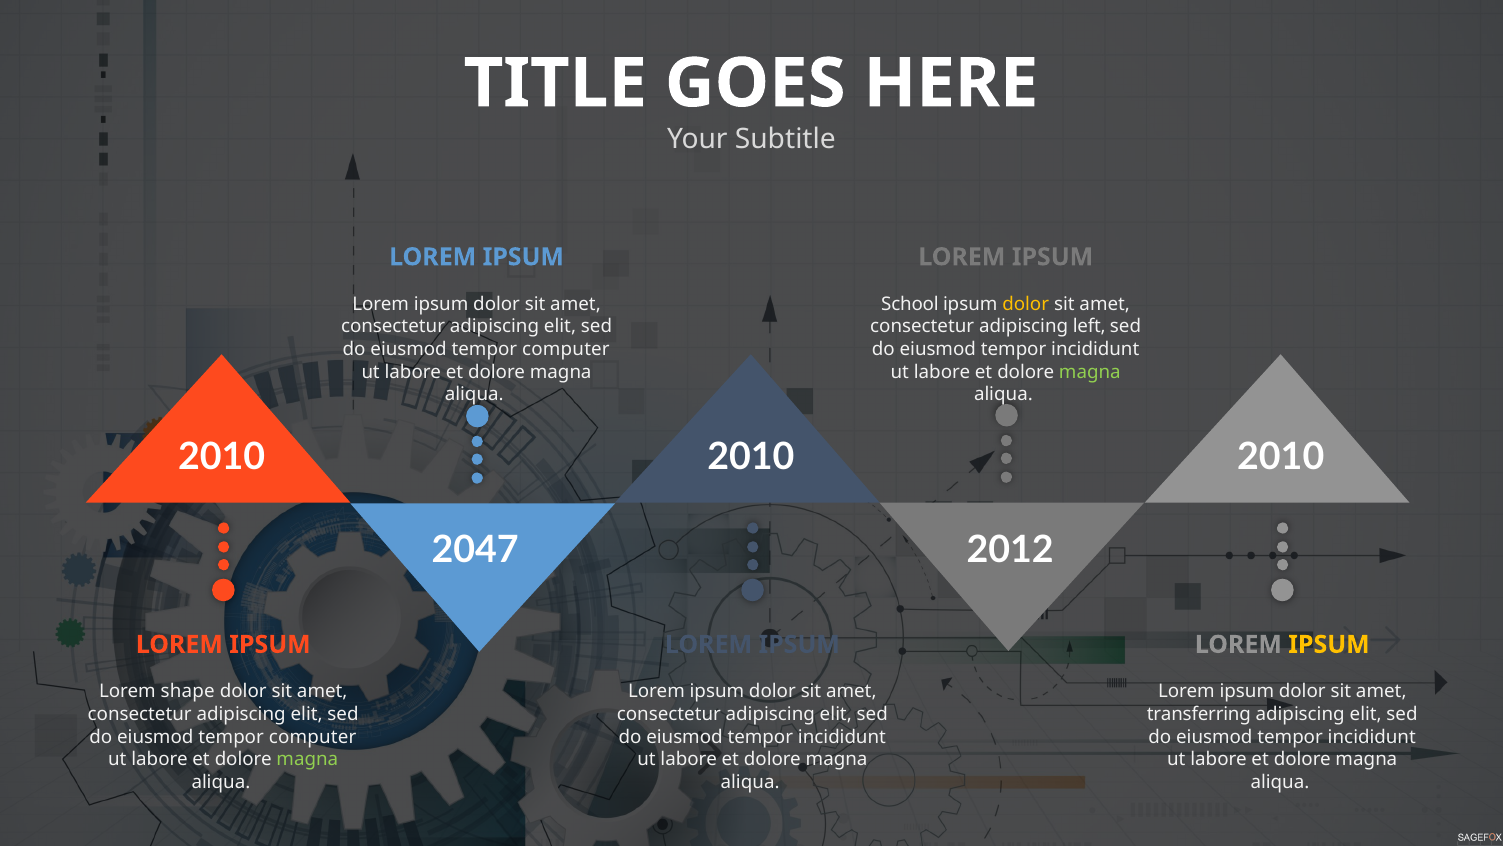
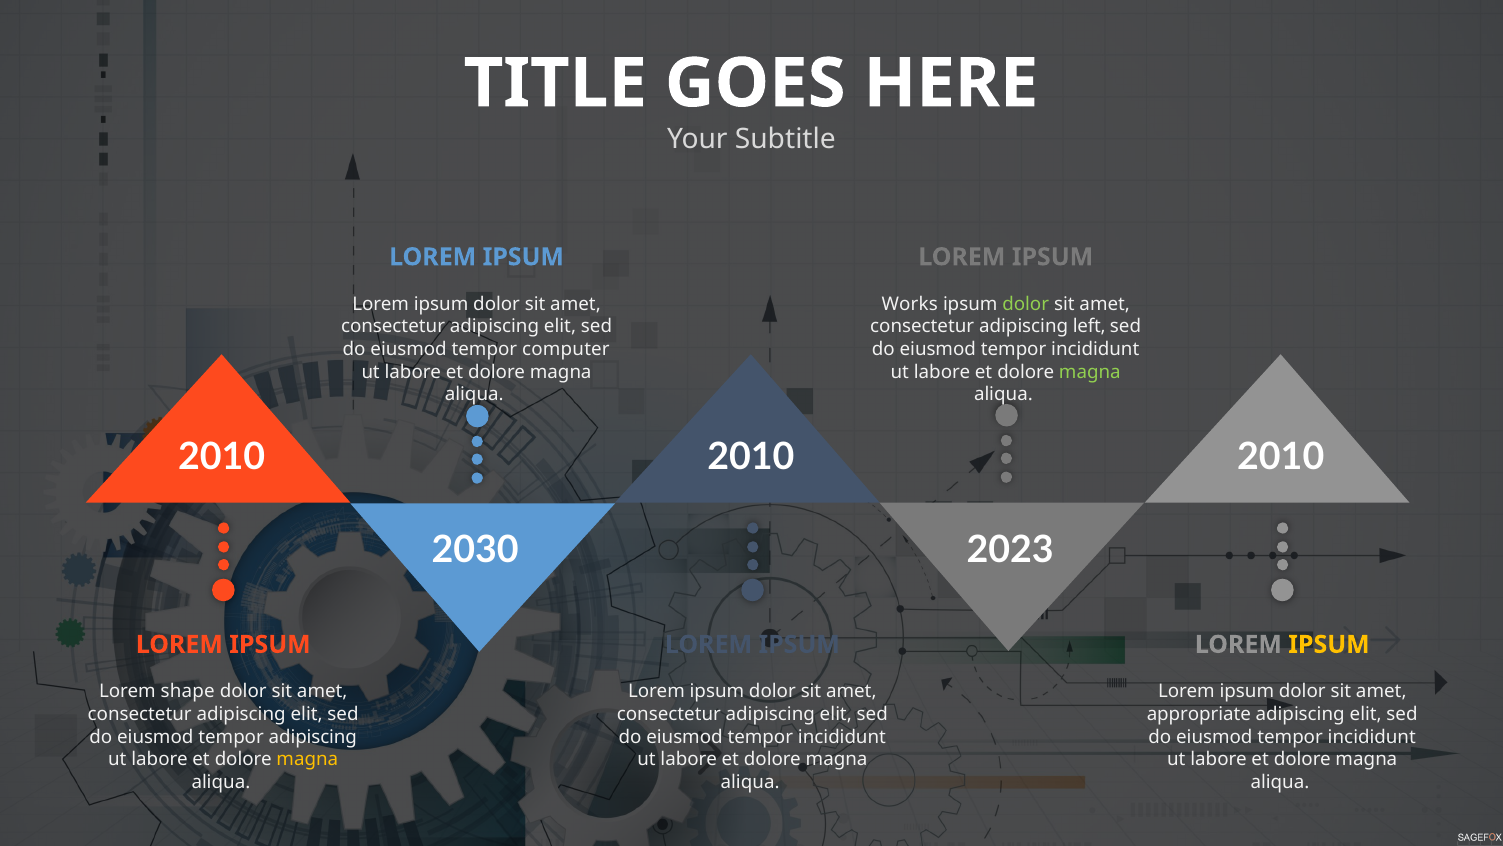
School: School -> Works (910, 304)
dolor colour: yellow -> light green (1026, 304)
2047: 2047 -> 2030 (475, 550)
2012: 2012 -> 2023 (1010, 550)
transferring: transferring -> appropriate (1199, 714)
computer: computer -> adipiscing (313, 736)
magna colour: light green -> yellow (307, 759)
